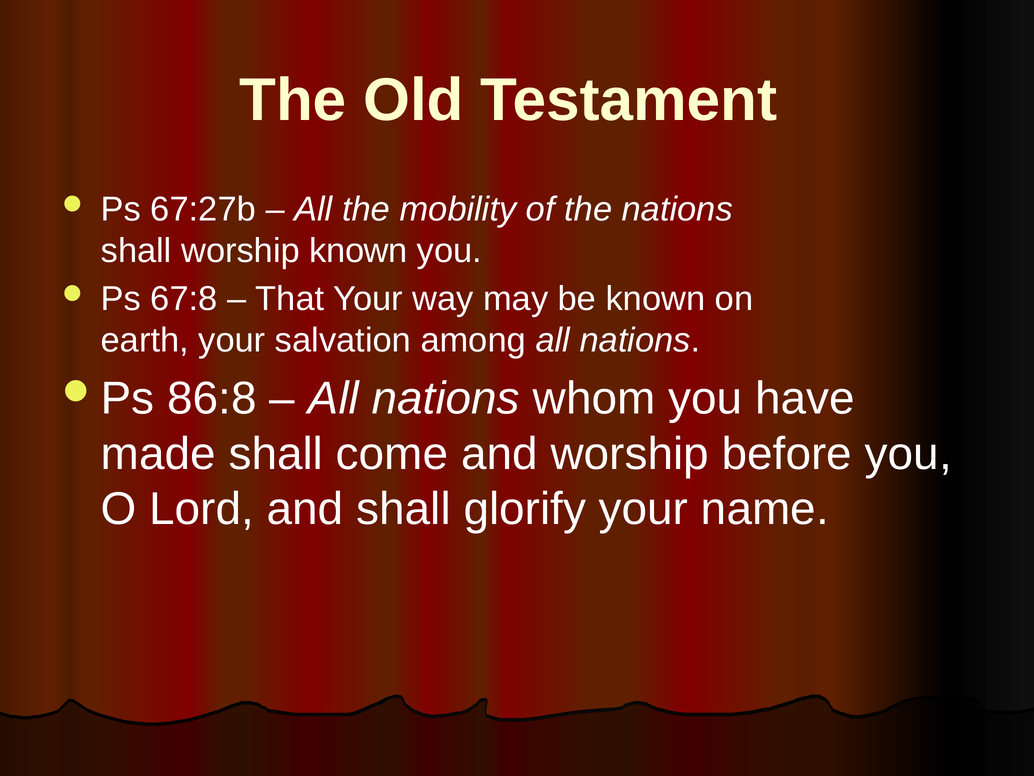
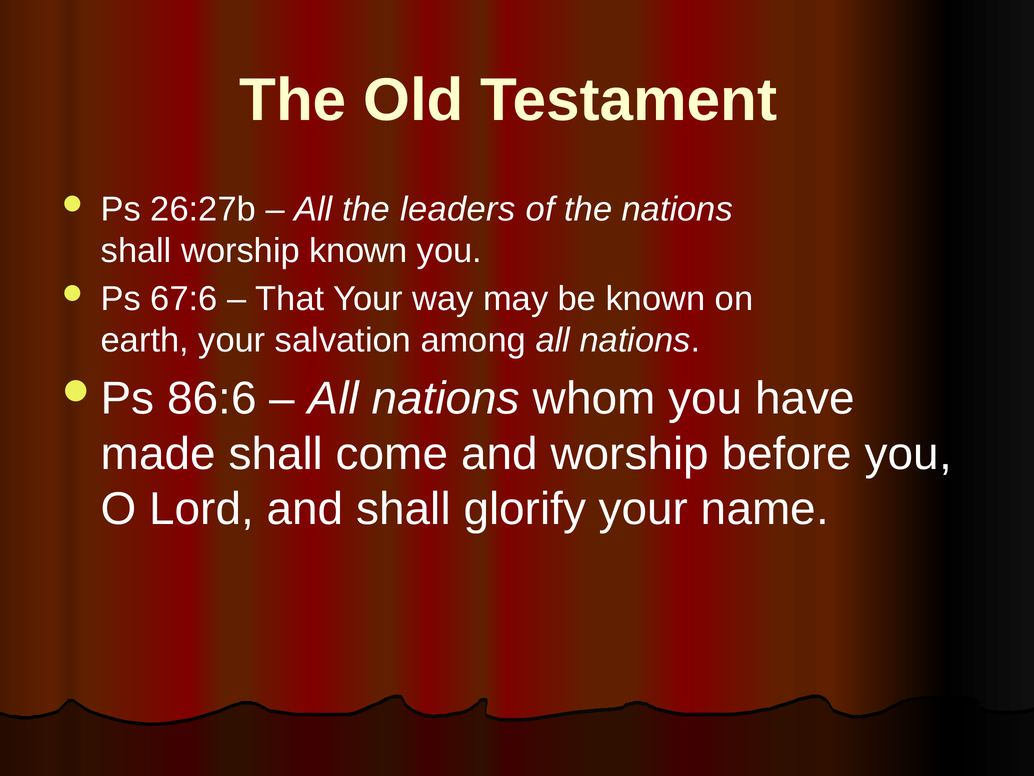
67:27b: 67:27b -> 26:27b (203, 209)
mobility: mobility -> leaders (458, 209)
67:8: 67:8 -> 67:6 (184, 299)
86:8: 86:8 -> 86:6 (212, 398)
